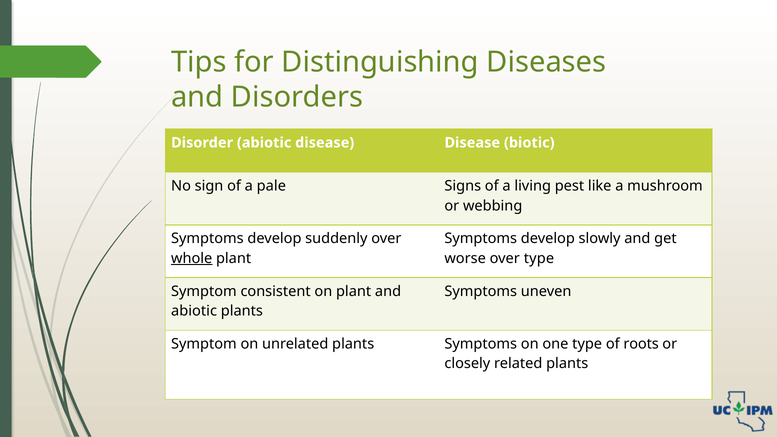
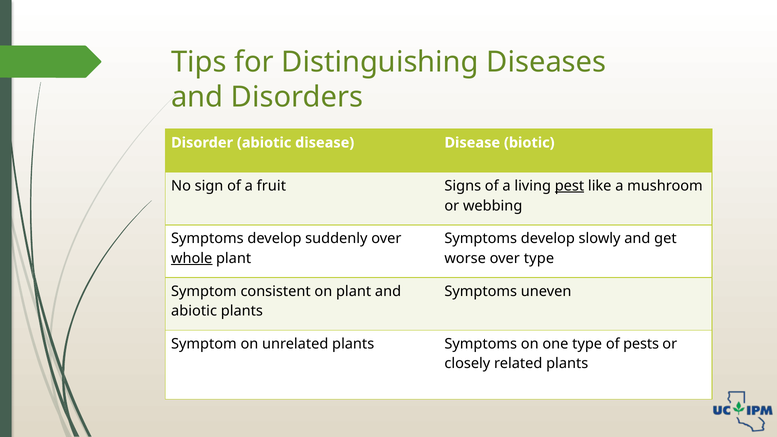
pale: pale -> fruit (271, 186)
pest underline: none -> present (569, 186)
roots: roots -> pests (641, 344)
